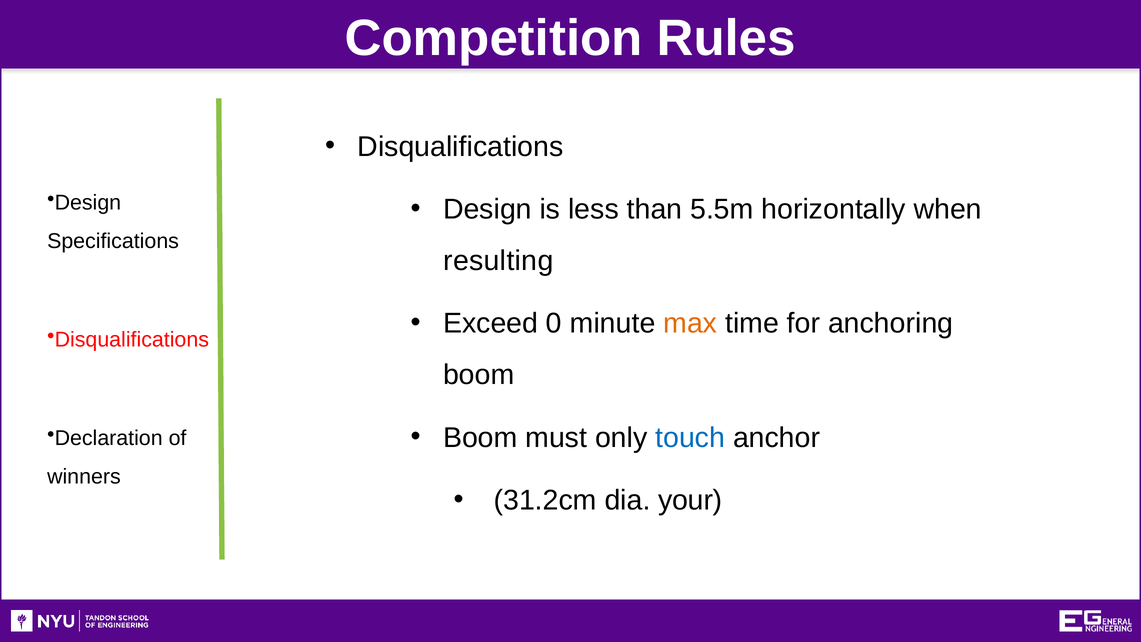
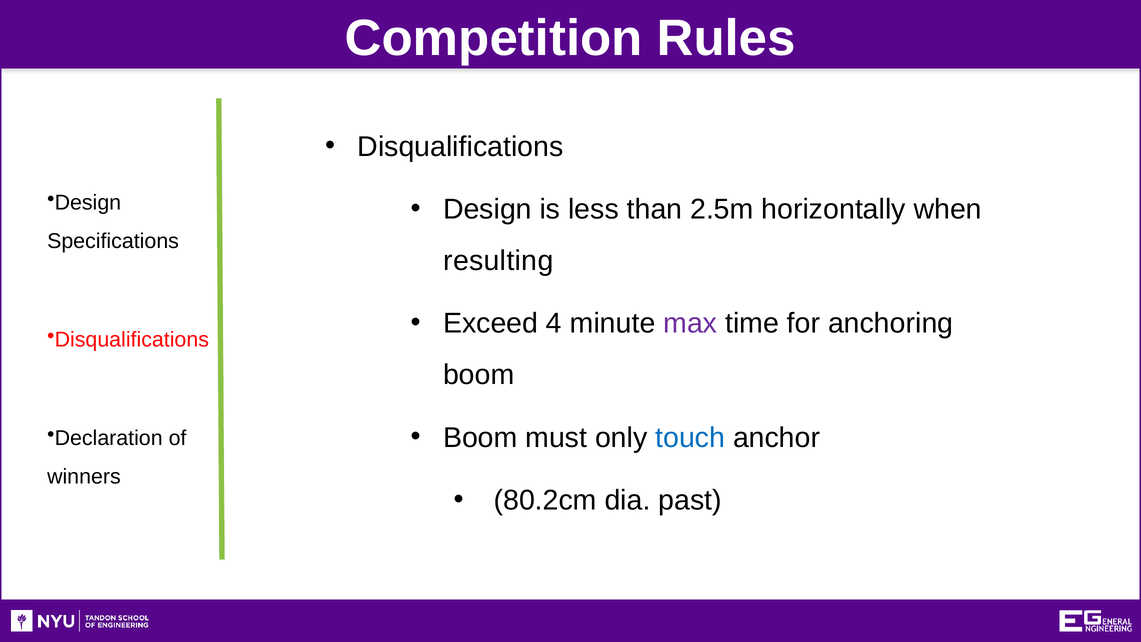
5.5m: 5.5m -> 2.5m (722, 209)
0: 0 -> 4 (554, 323)
max colour: orange -> purple (690, 323)
31.2cm: 31.2cm -> 80.2cm (545, 500)
your: your -> past (690, 500)
